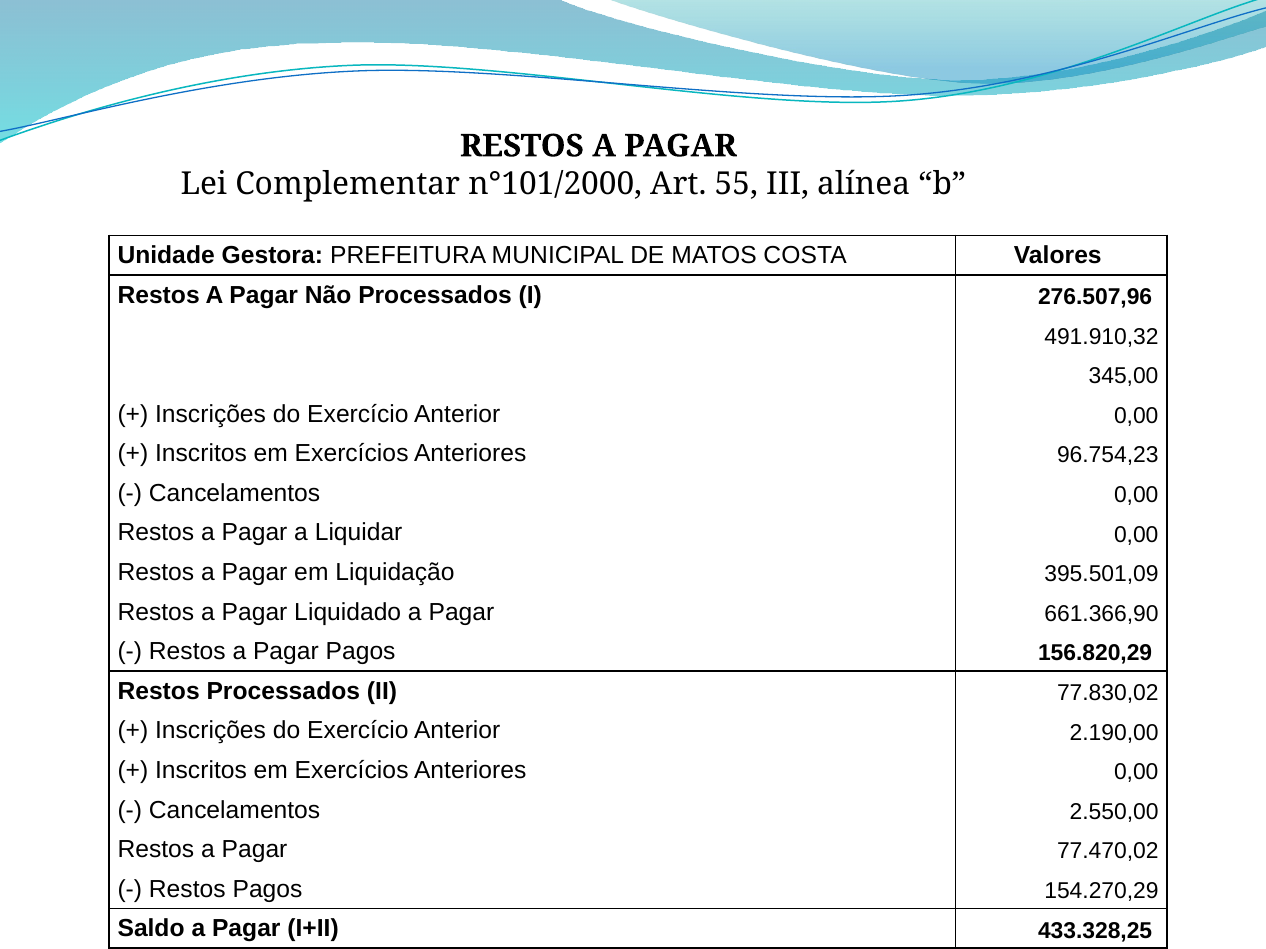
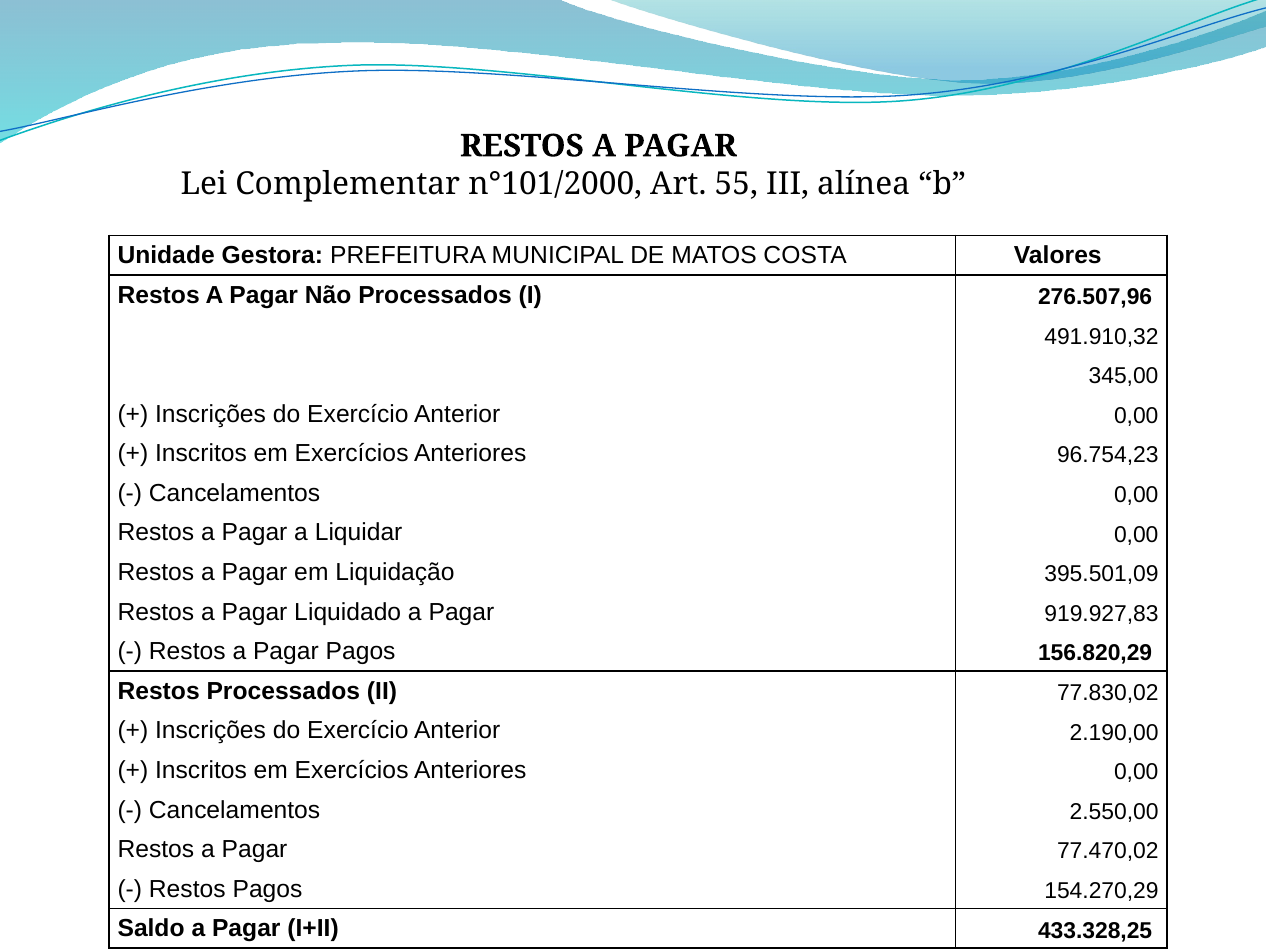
661.366,90: 661.366,90 -> 919.927,83 (1101, 614)
